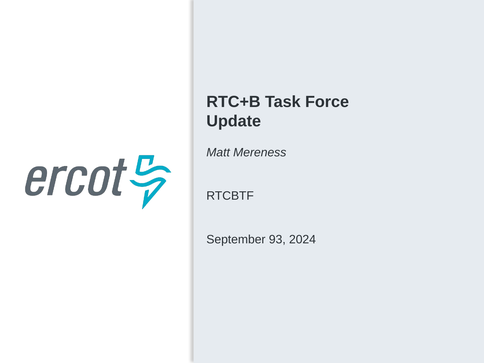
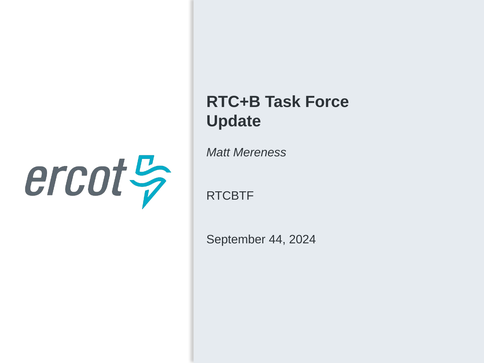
93: 93 -> 44 (277, 239)
